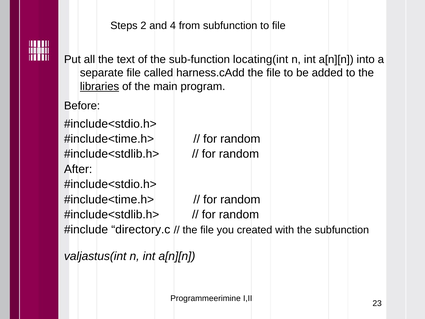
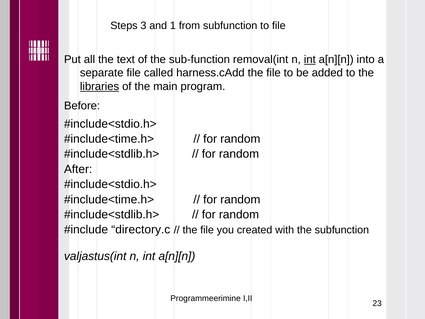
2: 2 -> 3 (143, 26)
4: 4 -> 1 (173, 26)
locating(int: locating(int -> removal(int (261, 59)
int underline: none -> present (310, 59)
